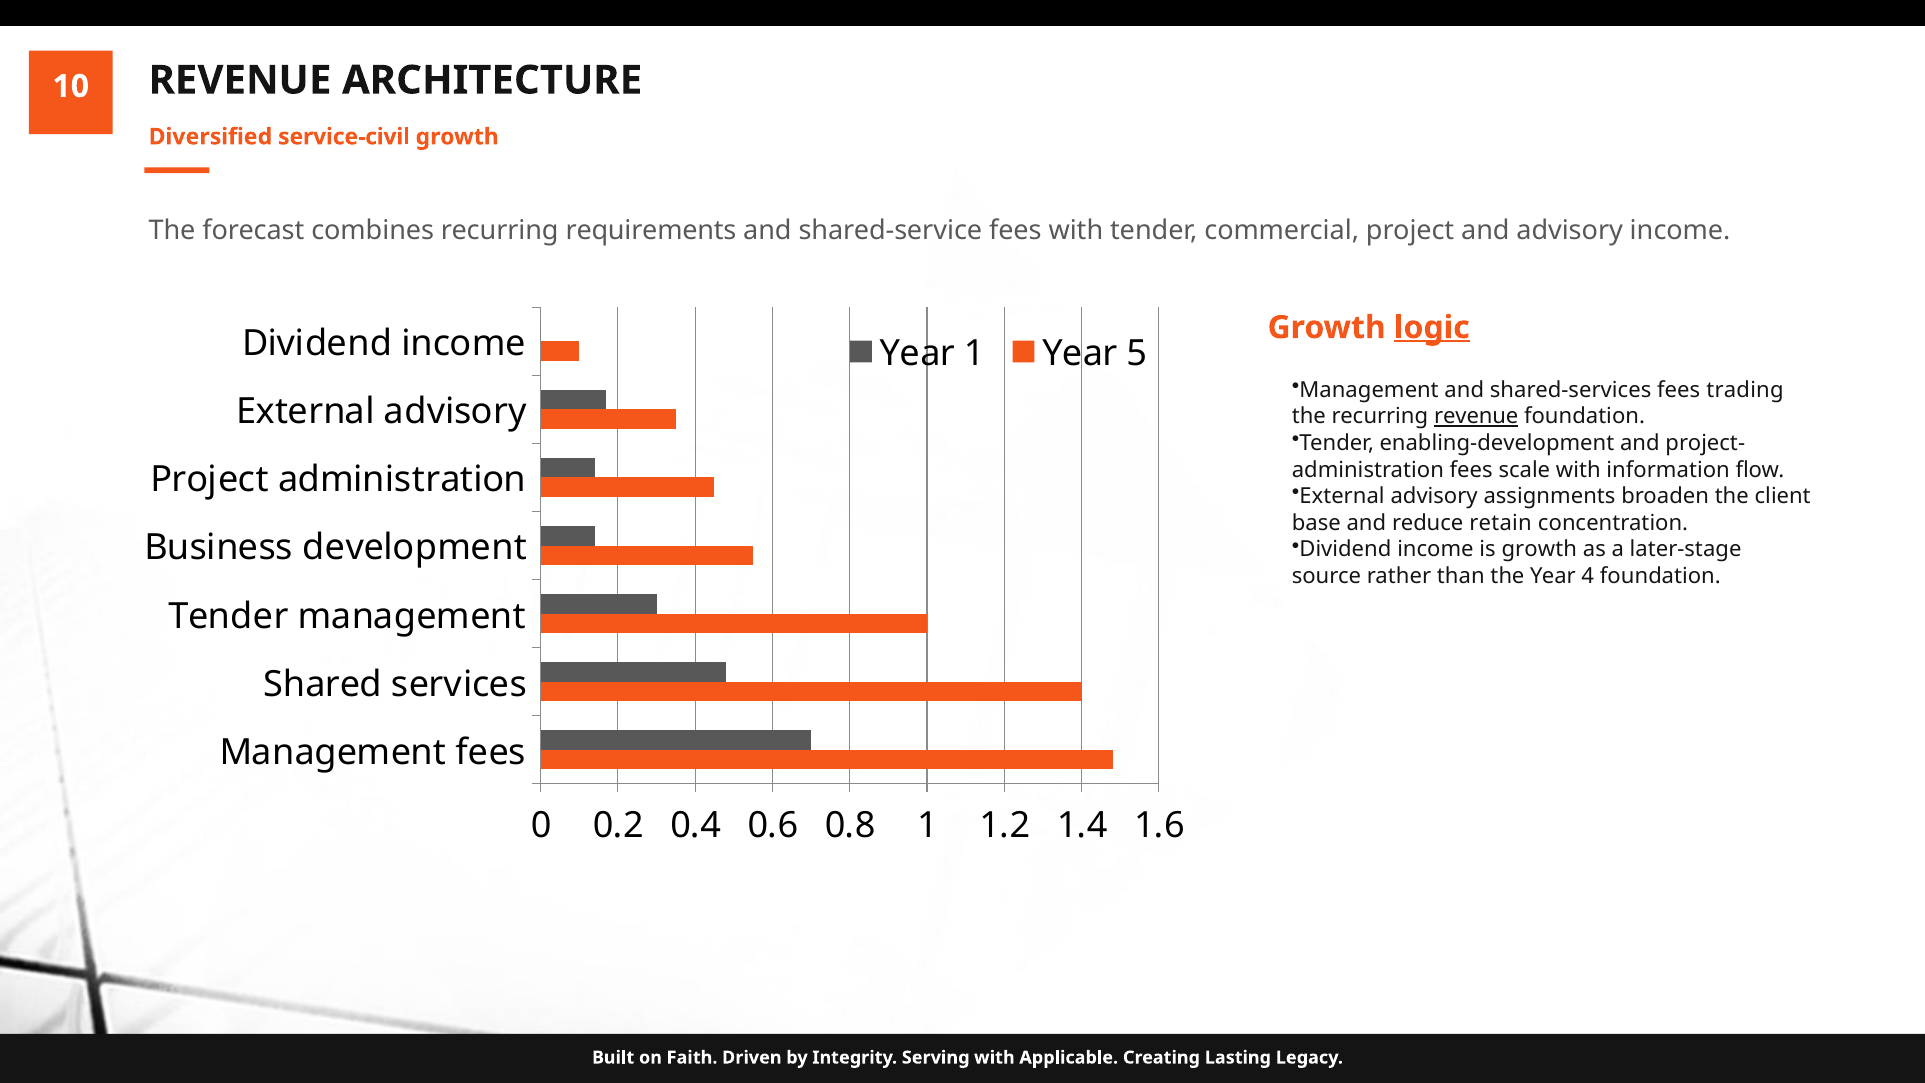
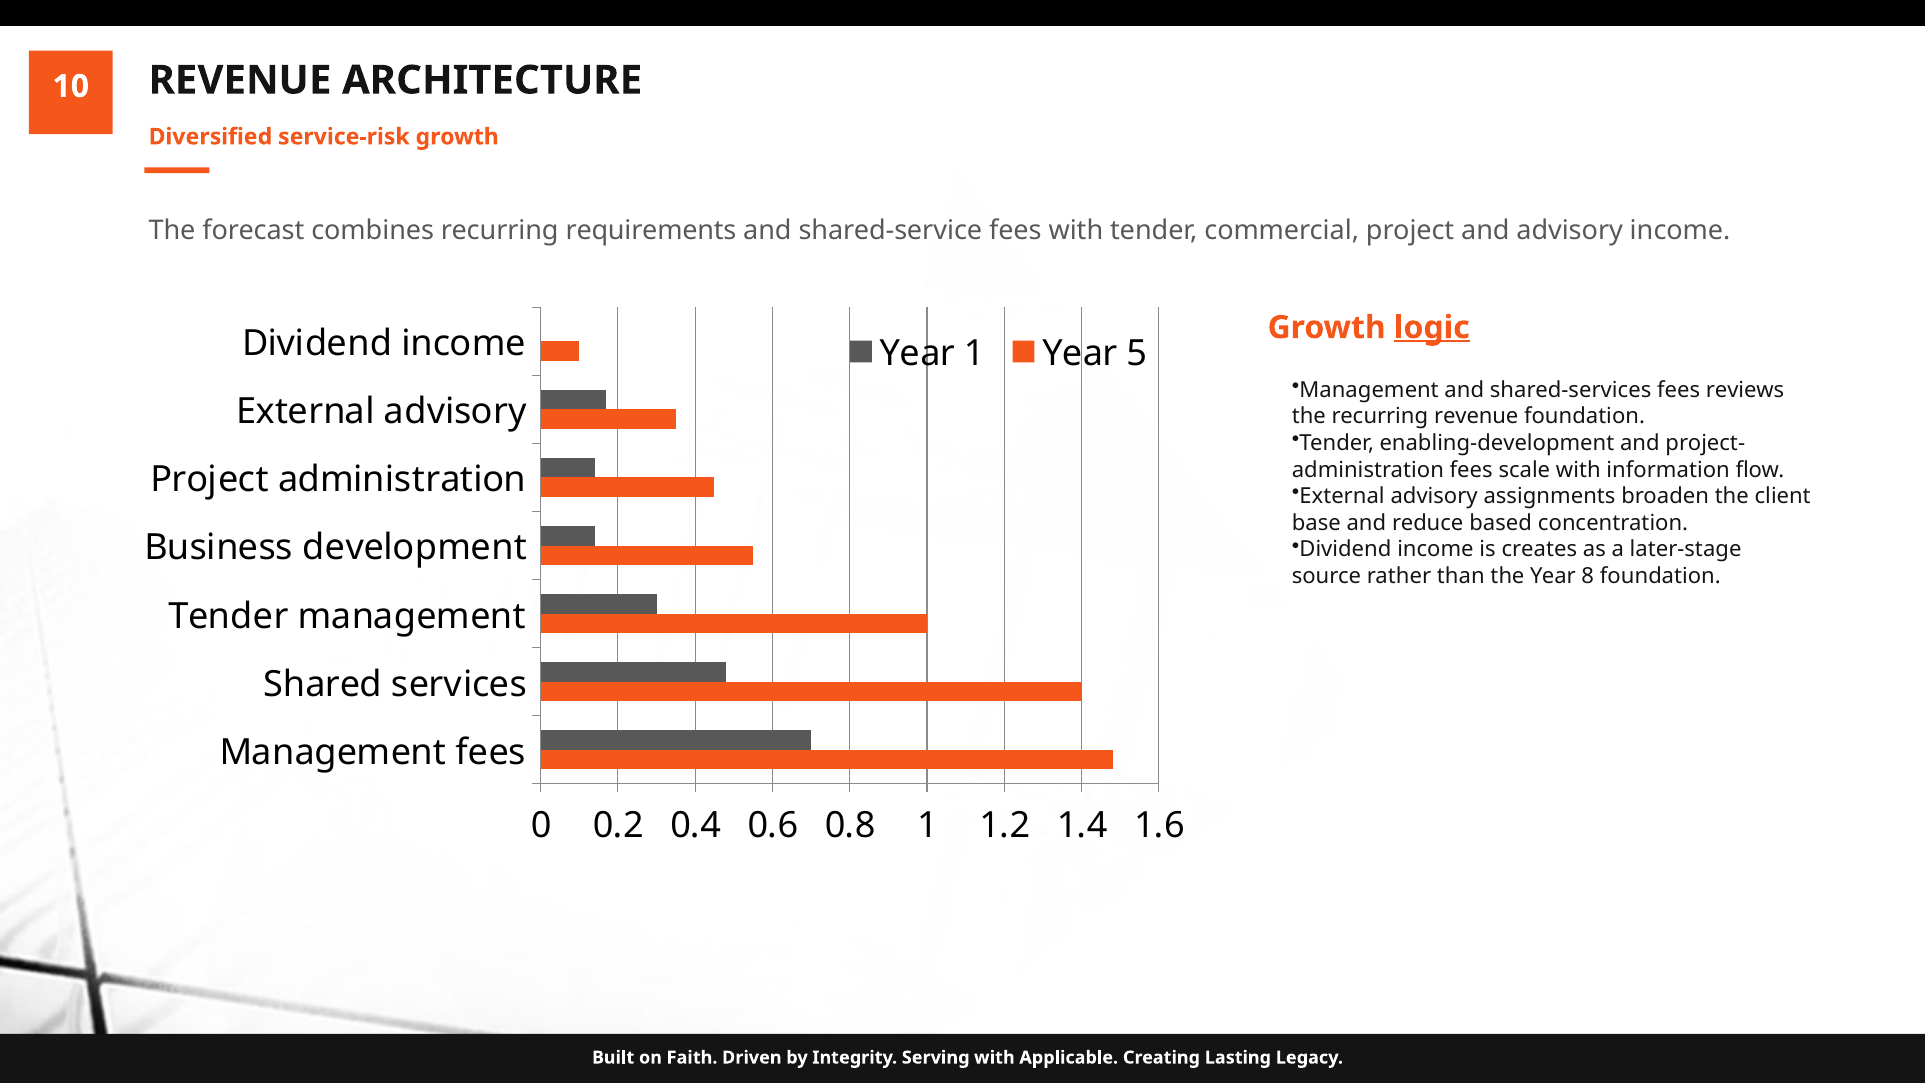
service-civil: service-civil -> service-risk (344, 137)
trading: trading -> reviews (1745, 390)
revenue underline: present -> none (1476, 417)
retain: retain -> based (1501, 523)
is growth: growth -> creates (1539, 549)
4: 4 -> 8 (1588, 576)
